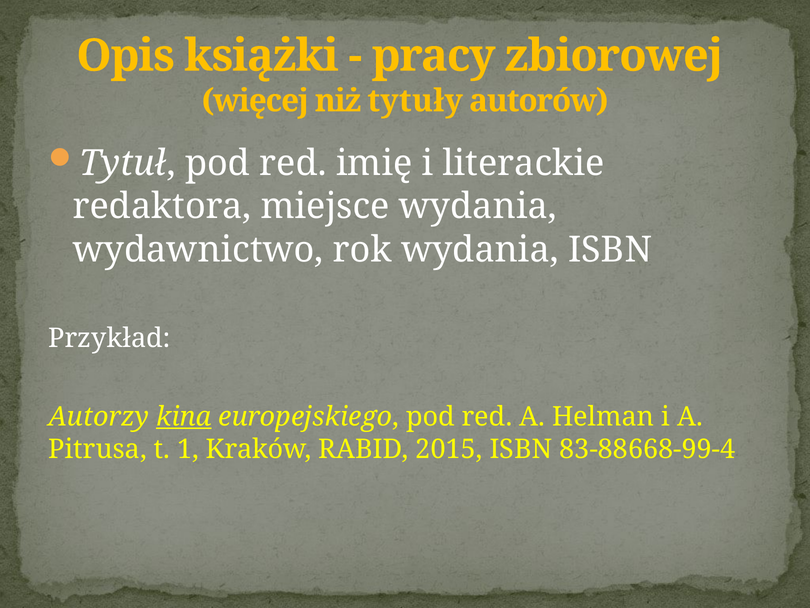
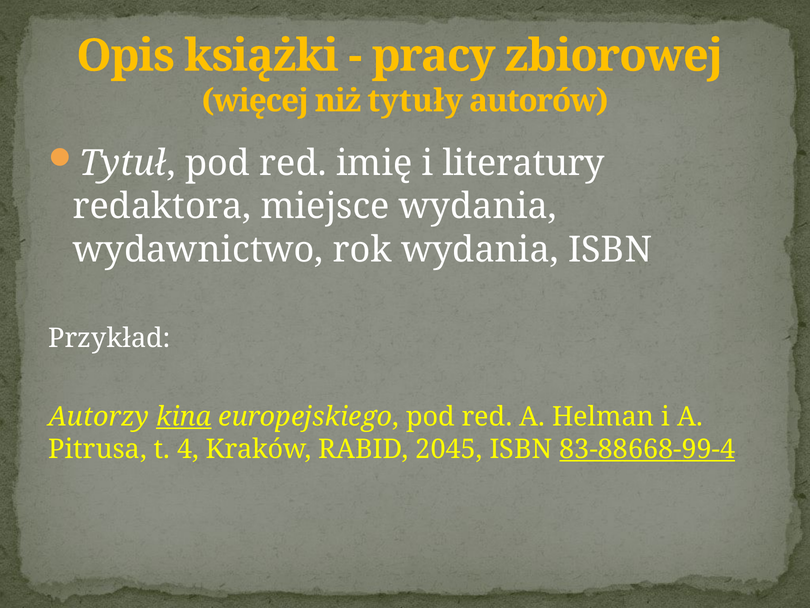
literackie: literackie -> literatury (524, 163)
1: 1 -> 4 (188, 449)
2015: 2015 -> 2045 (449, 449)
83-88668-99-4 underline: none -> present (647, 449)
